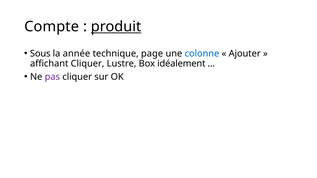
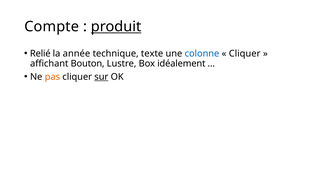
Sous: Sous -> Relié (40, 54)
page: page -> texte (152, 54)
Ajouter: Ajouter -> Cliquer (245, 54)
affichant Cliquer: Cliquer -> Bouton (88, 64)
pas colour: purple -> orange (52, 77)
sur underline: none -> present (101, 77)
